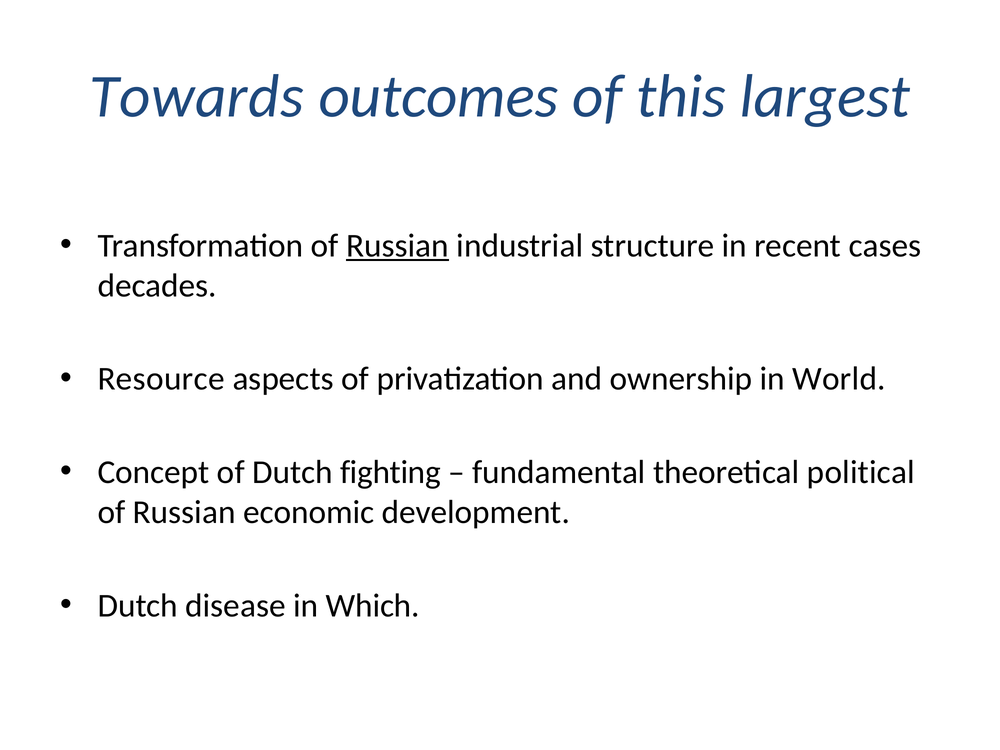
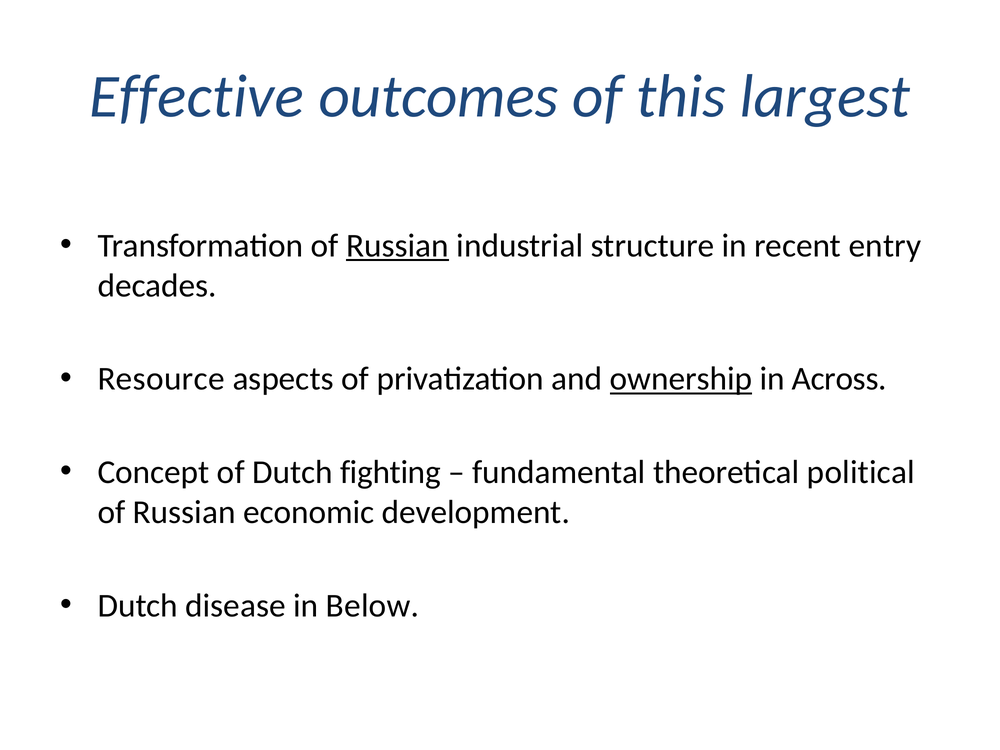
Towards: Towards -> Effective (197, 97)
cases: cases -> entry (885, 246)
ownership underline: none -> present (681, 379)
World: World -> Across (839, 379)
Which: Which -> Below (373, 606)
